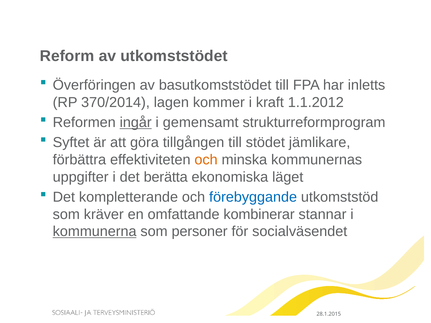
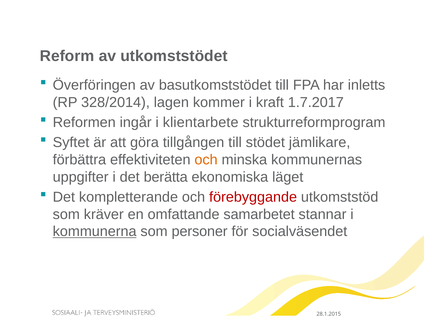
370/2014: 370/2014 -> 328/2014 (115, 102)
1.1.2012: 1.1.2012 -> 1.7.2017 (316, 102)
ingår underline: present -> none (136, 123)
gemensamt: gemensamt -> klientarbete (201, 123)
förebyggande colour: blue -> red (253, 197)
kombinerar: kombinerar -> samarbetet (259, 214)
